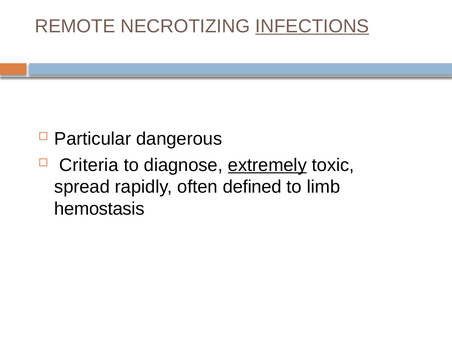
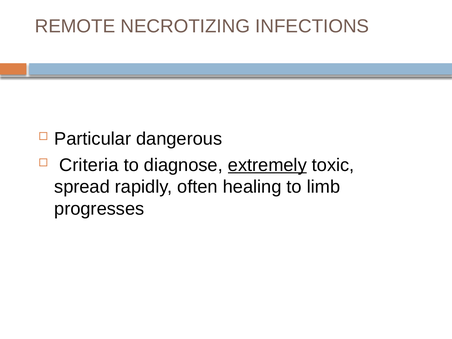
INFECTIONS underline: present -> none (312, 26)
defined: defined -> healing (252, 187)
hemostasis: hemostasis -> progresses (99, 209)
